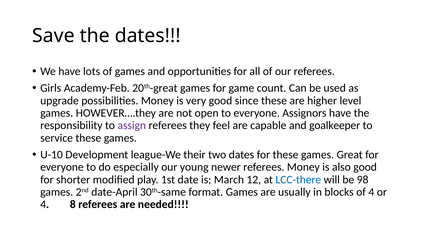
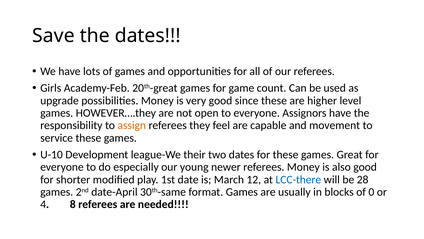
assign colour: purple -> orange (132, 125)
goalkeeper: goalkeeper -> movement (335, 125)
98: 98 -> 28 (363, 179)
of 4: 4 -> 0 (371, 192)
